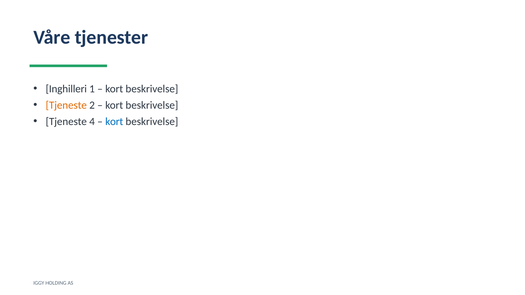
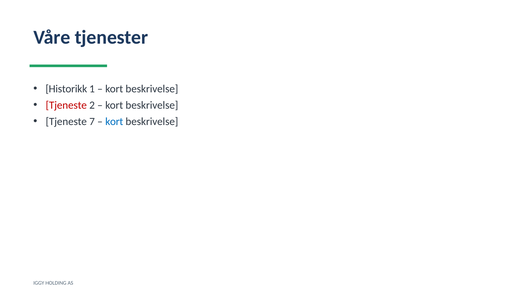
Inghilleri: Inghilleri -> Historikk (66, 89)
Tjeneste colour: orange -> red (66, 105)
4: 4 -> 7 (92, 122)
